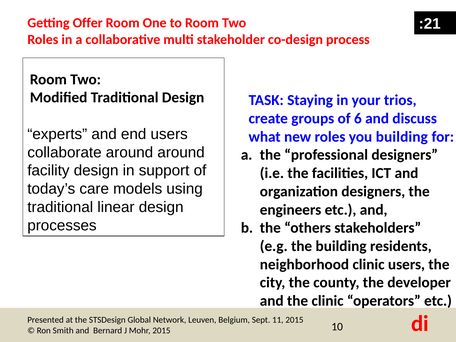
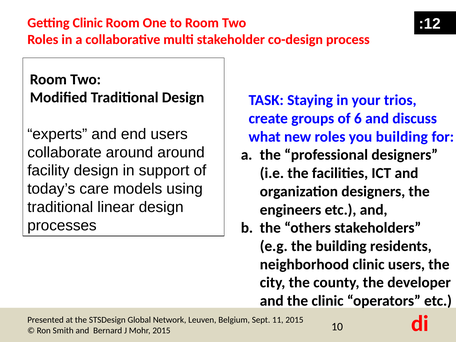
:21: :21 -> :12 (430, 24)
Getting Offer: Offer -> Clinic (88, 23)
